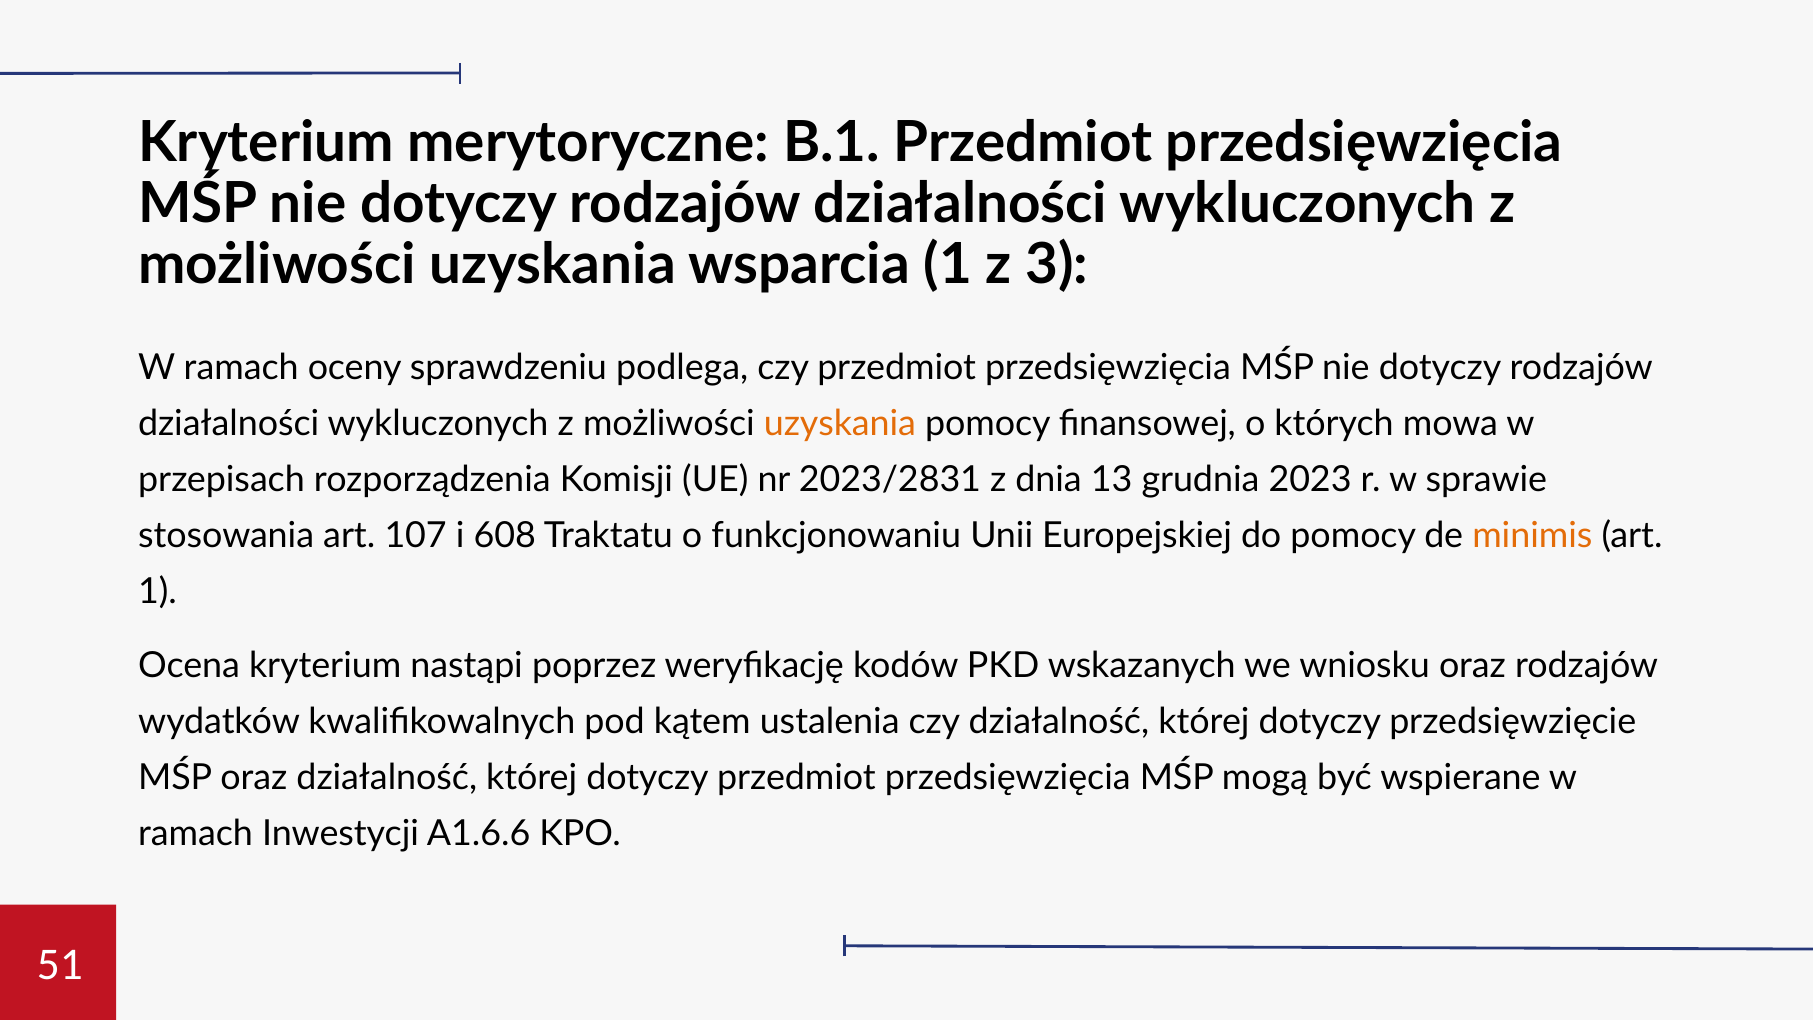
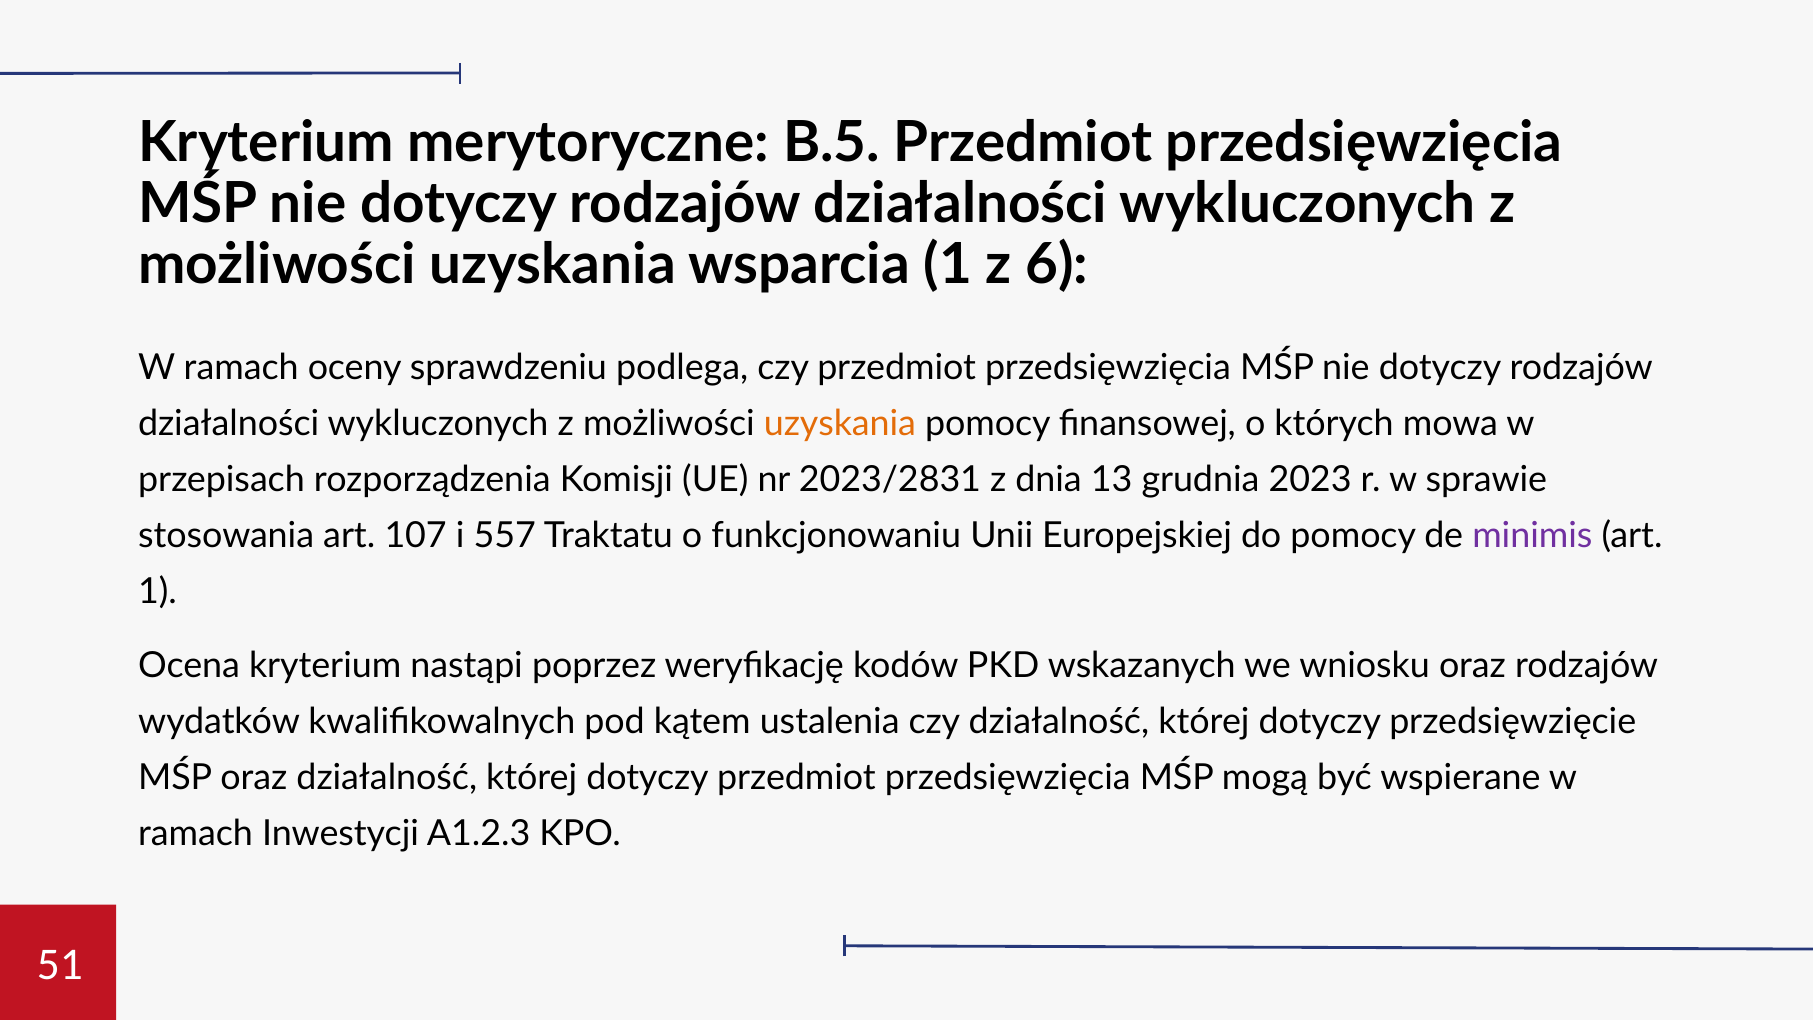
B.1: B.1 -> B.5 (832, 143)
3: 3 -> 6 (1057, 265)
608: 608 -> 557 (505, 535)
minimis colour: orange -> purple (1532, 535)
A1.6.6: A1.6.6 -> A1.2.3 (479, 833)
